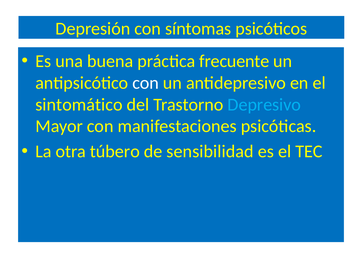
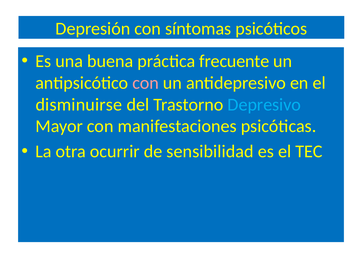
con colour: white -> pink (146, 83)
sintomático: sintomático -> disminuirse (79, 105)
túbero: túbero -> ocurrir (115, 152)
